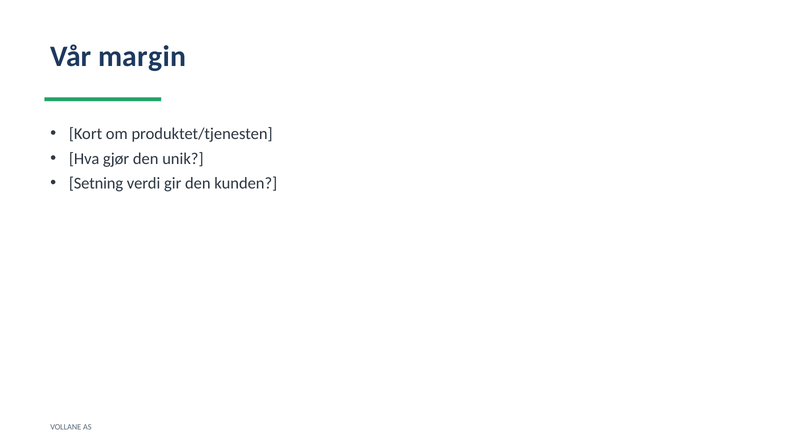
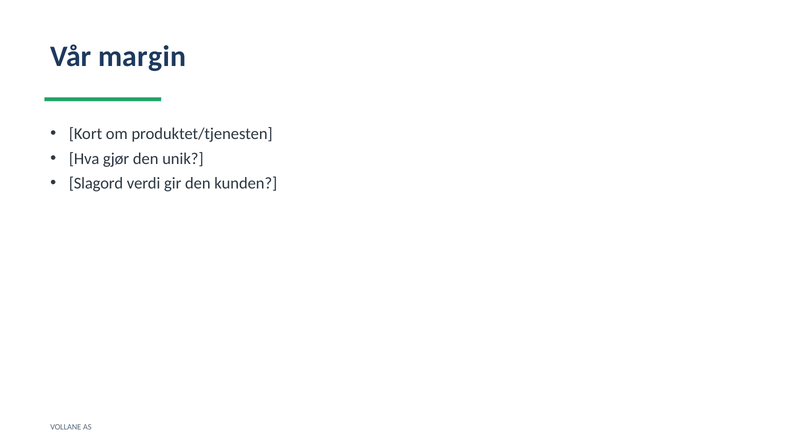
Setning: Setning -> Slagord (96, 183)
